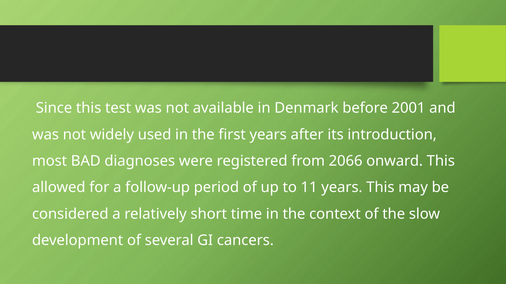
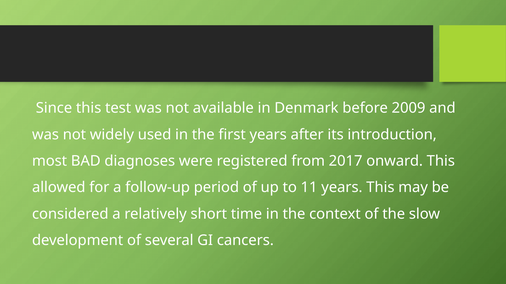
2001: 2001 -> 2009 (409, 108)
2066: 2066 -> 2017 (346, 161)
